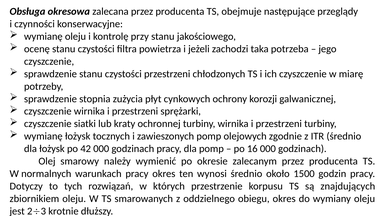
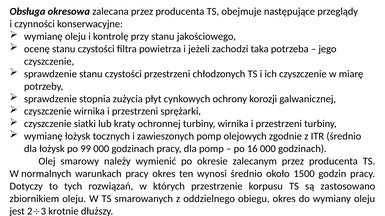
42: 42 -> 99 (86, 149)
znajdujących: znajdujących -> zastosowano (348, 187)
